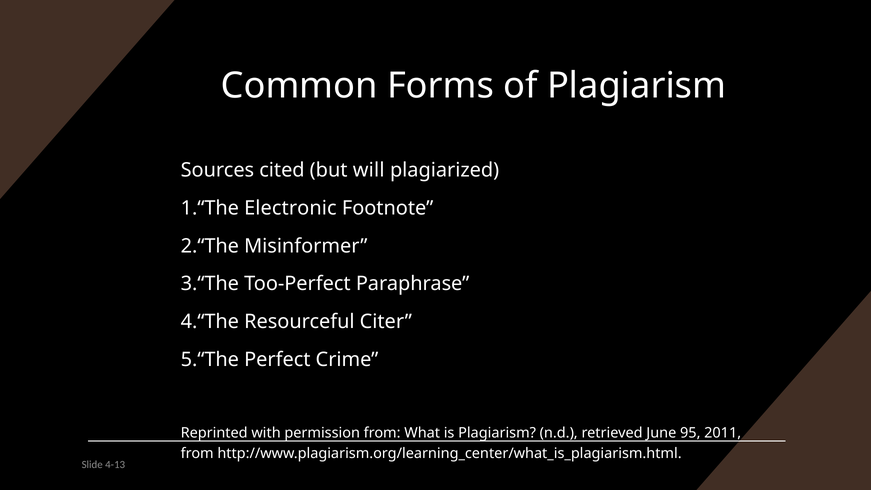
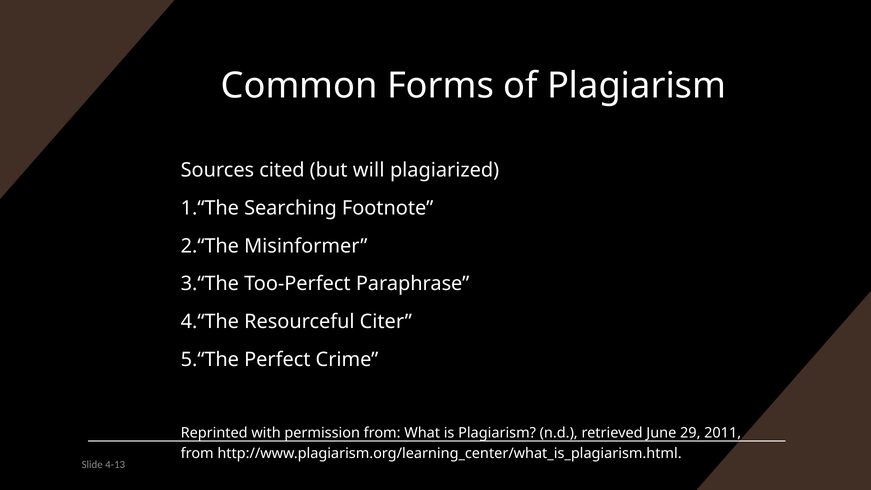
Electronic: Electronic -> Searching (290, 208)
95: 95 -> 29 (690, 433)
